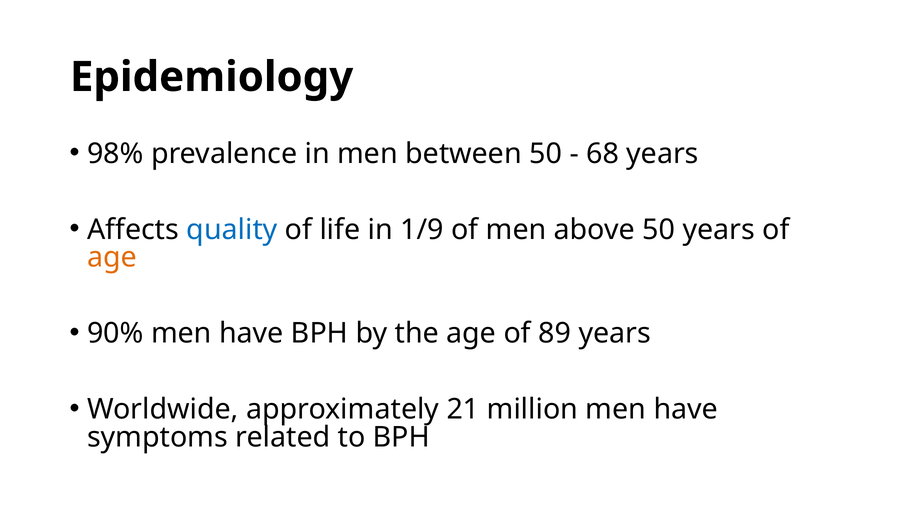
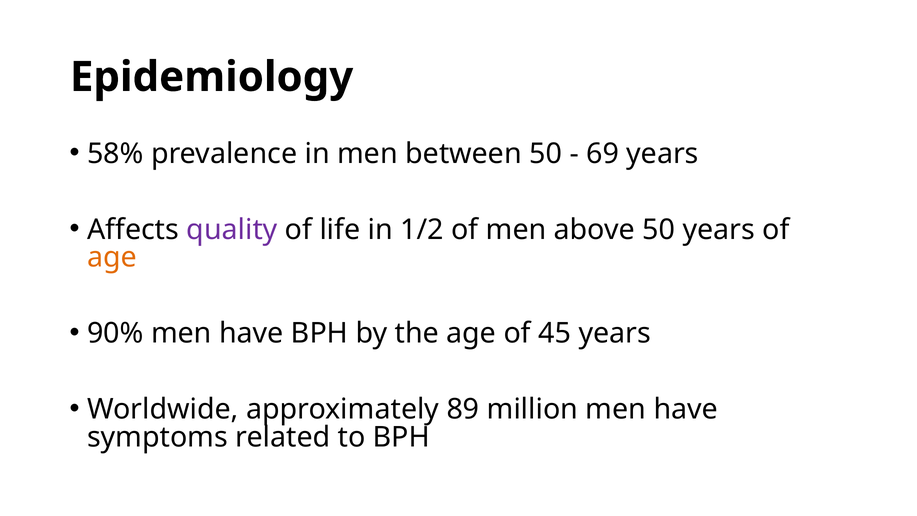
98%: 98% -> 58% (115, 154)
68: 68 -> 69 (603, 154)
quality colour: blue -> purple (232, 230)
1/9: 1/9 -> 1/2 (422, 230)
89: 89 -> 45 (555, 333)
21: 21 -> 89 (463, 409)
